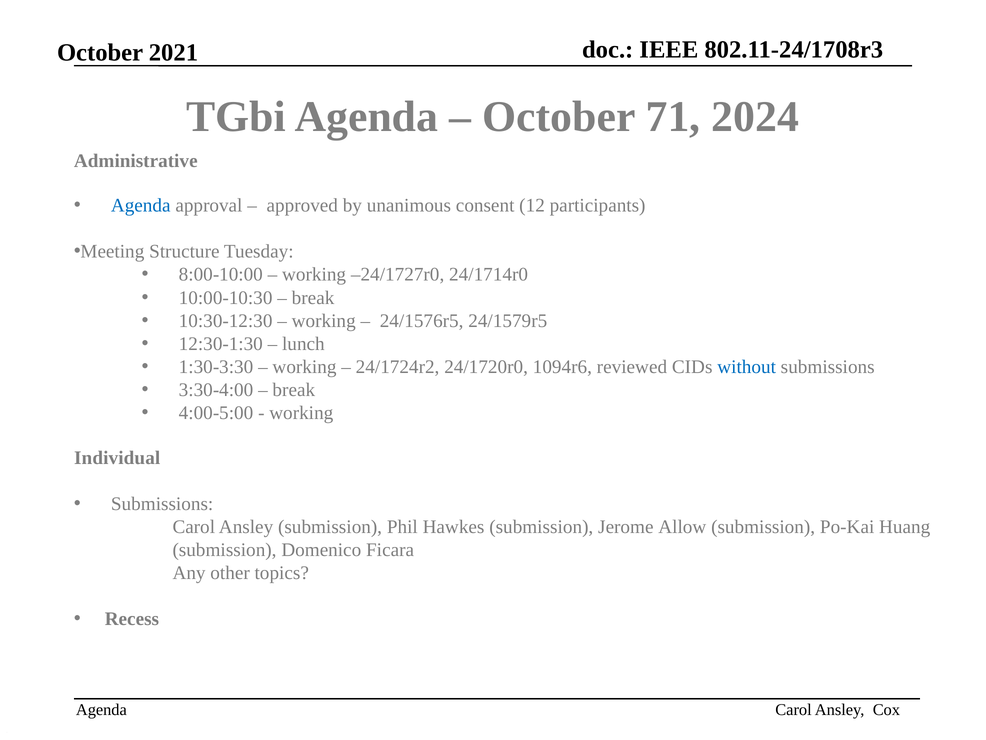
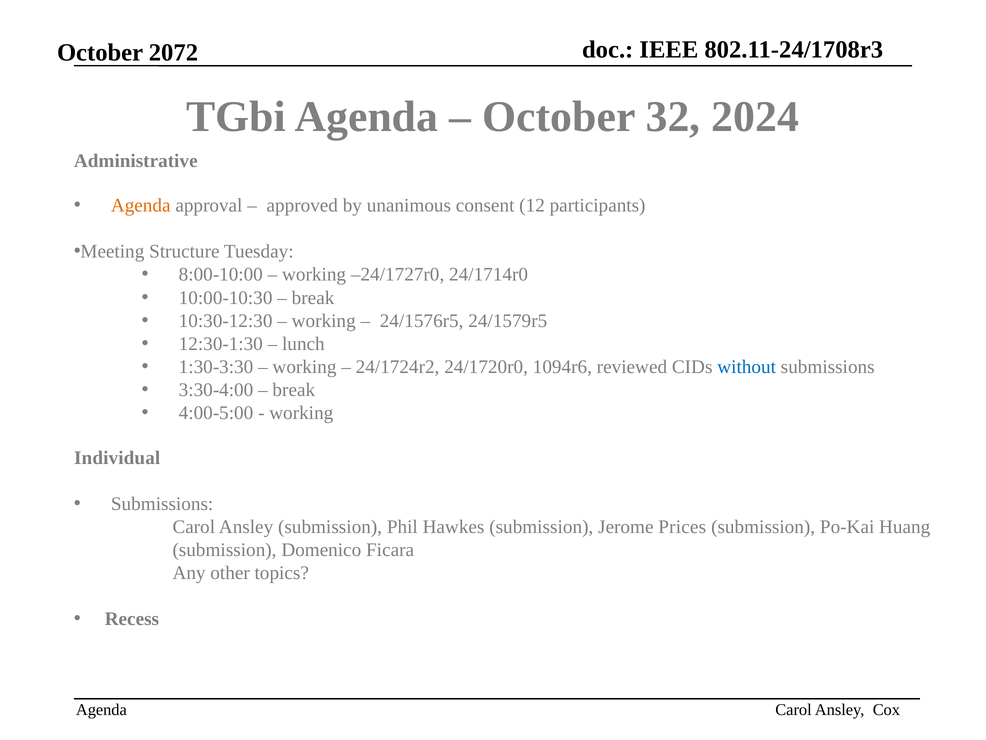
2021: 2021 -> 2072 (173, 53)
71: 71 -> 32 (673, 116)
Agenda colour: blue -> orange (141, 205)
Allow: Allow -> Prices (682, 526)
